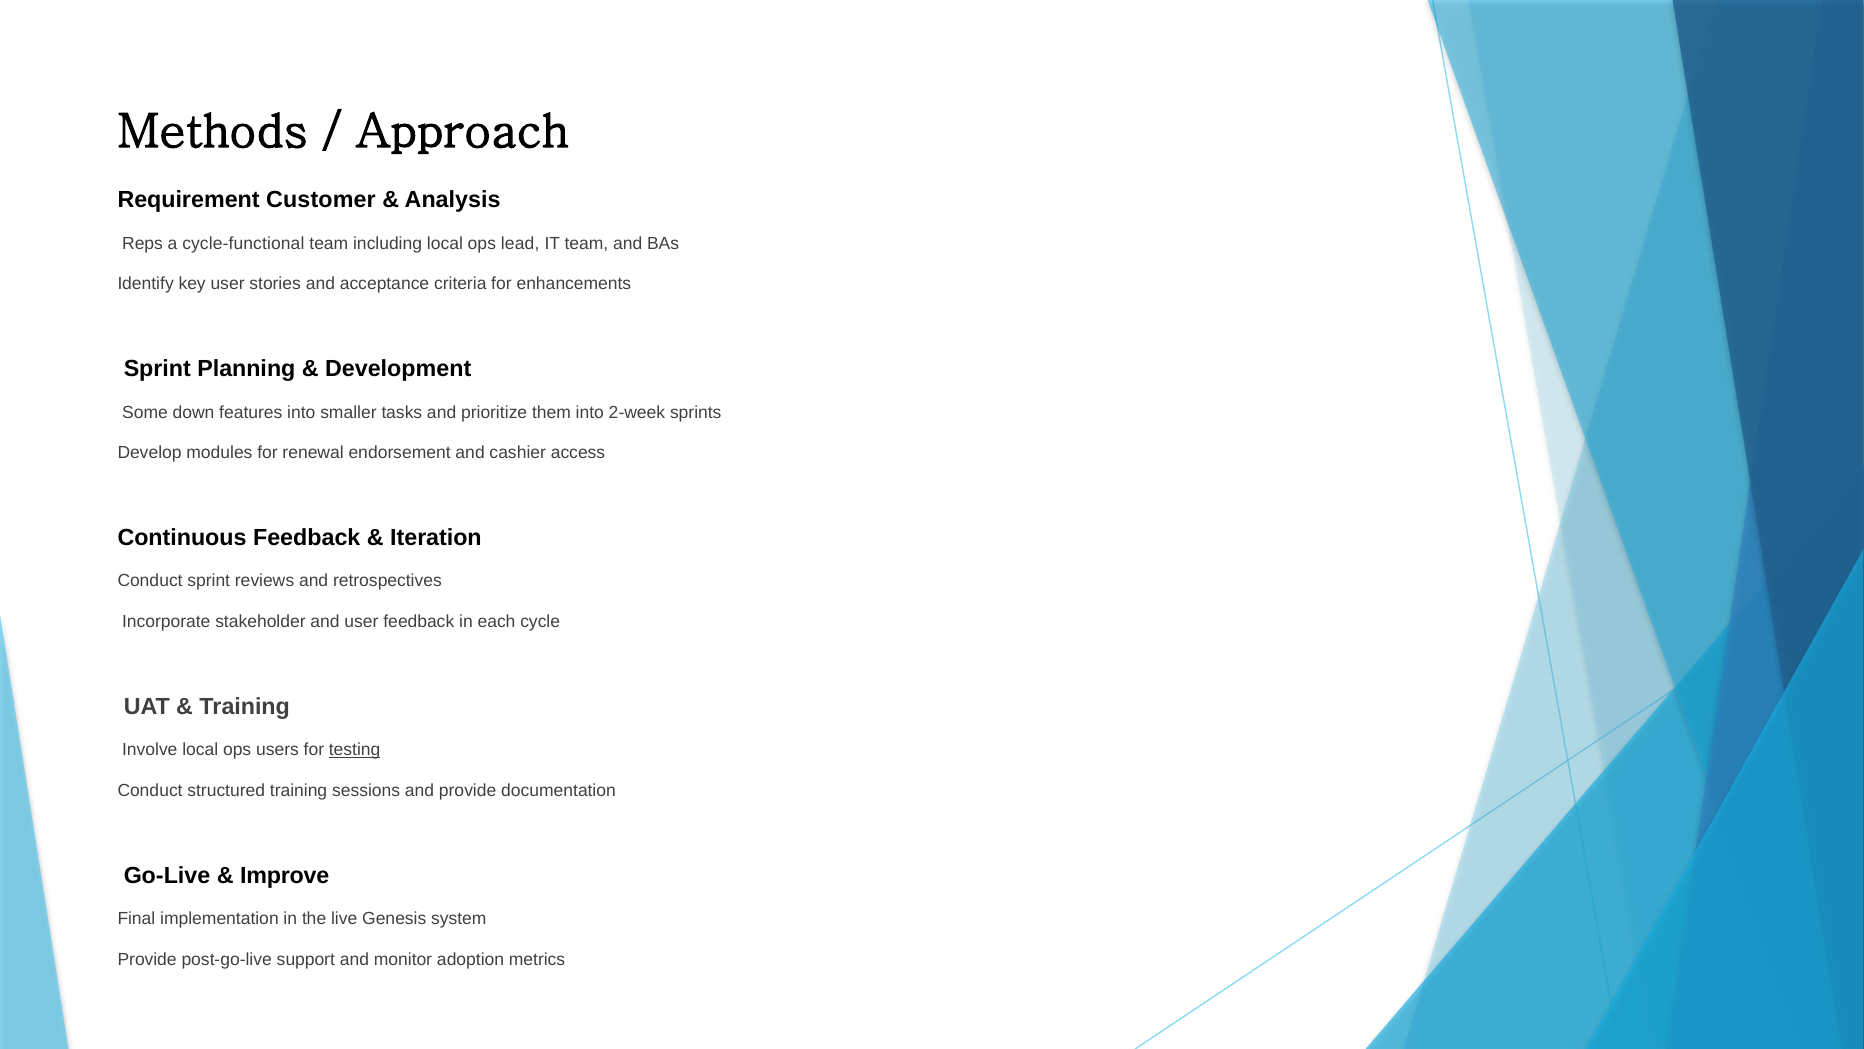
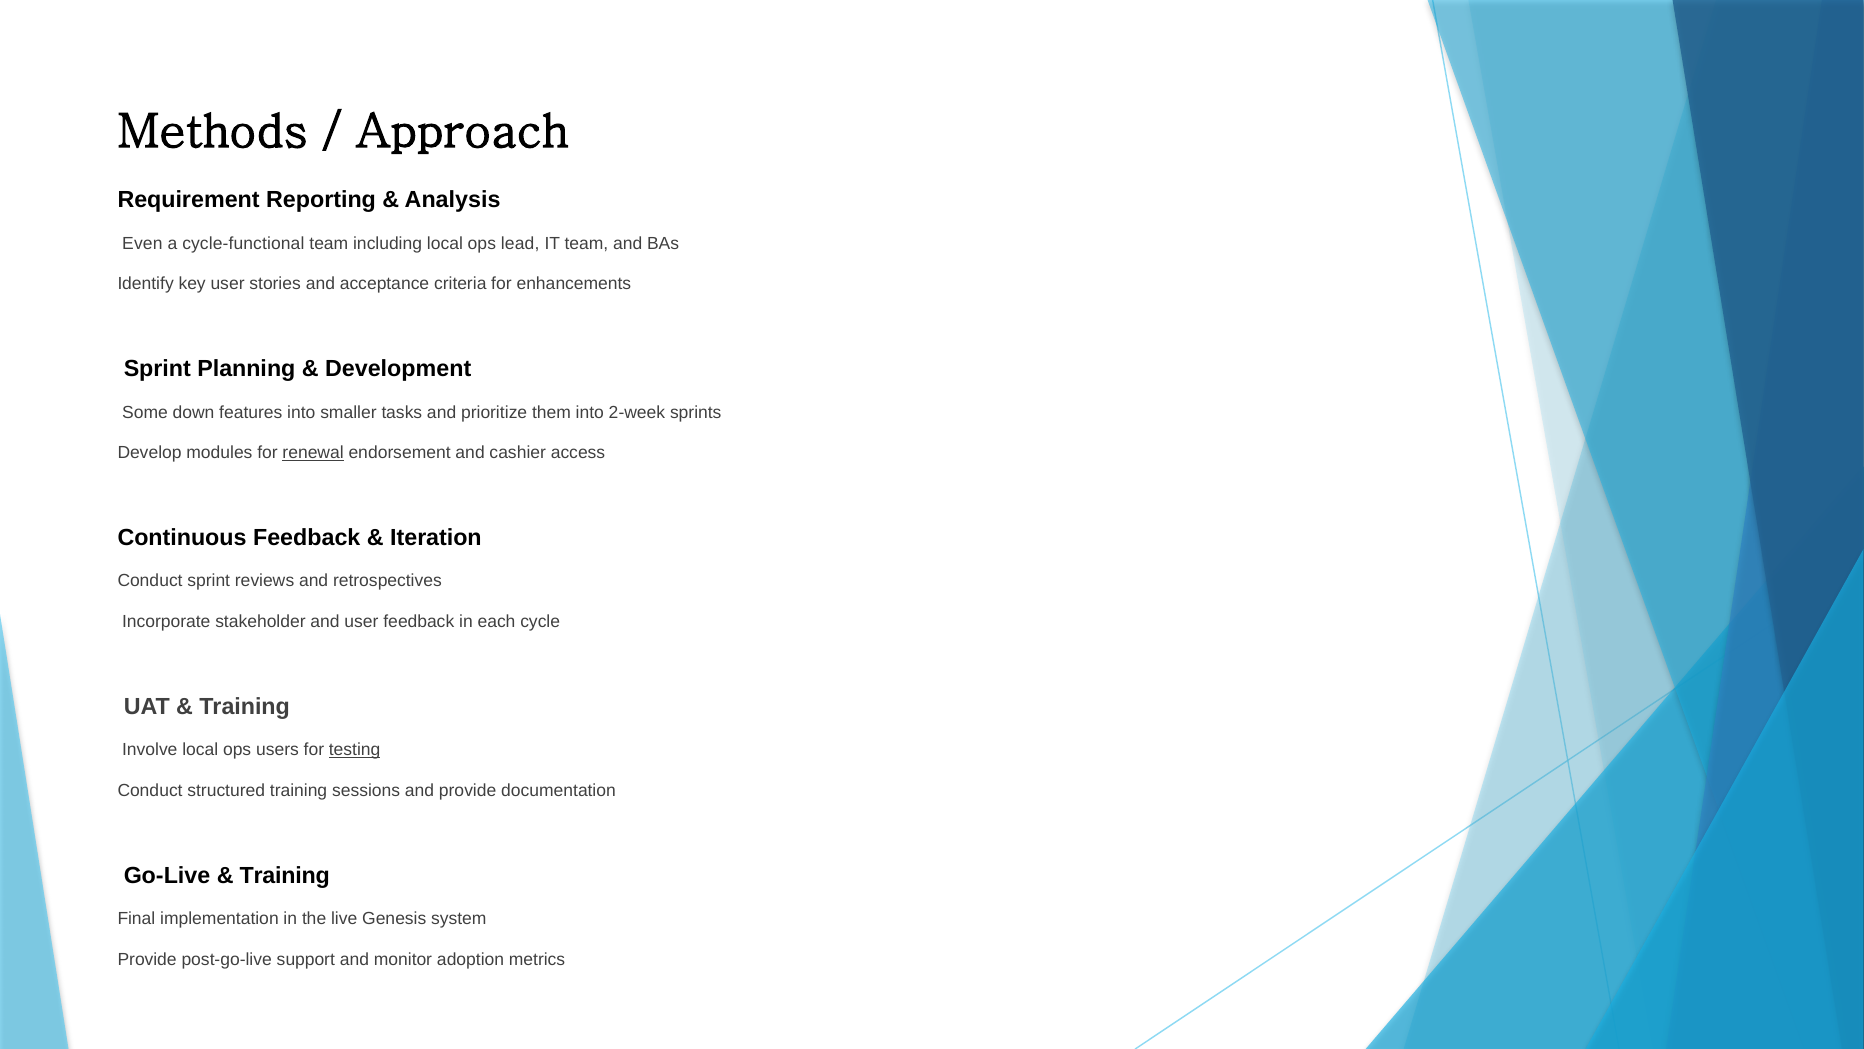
Customer: Customer -> Reporting (321, 200)
Reps: Reps -> Even (142, 243)
renewal underline: none -> present (313, 453)
Improve: Improve -> Training (285, 875)
